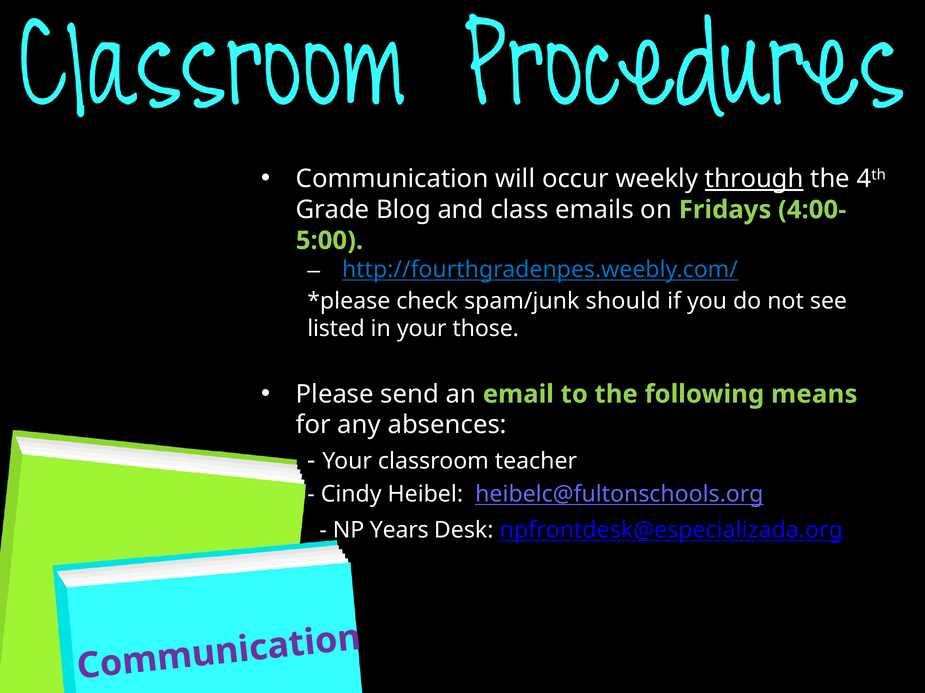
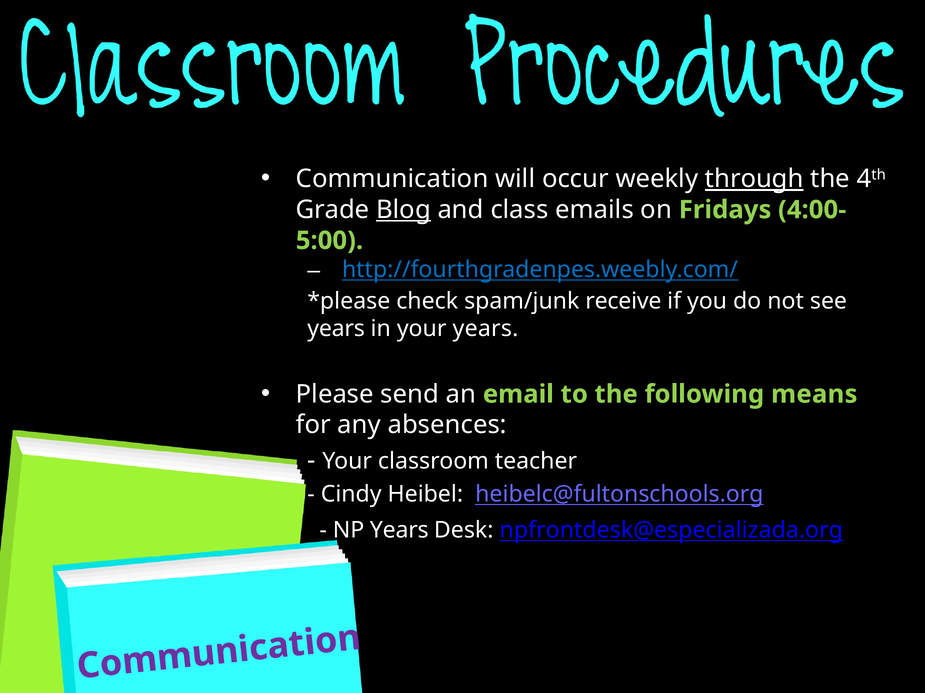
Blog underline: none -> present (404, 210)
should: should -> receive (623, 301)
listed: listed -> years (336, 329)
your those: those -> years (486, 329)
